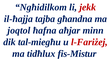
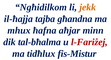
jekk colour: red -> orange (88, 7)
joqtol: joqtol -> mhux (19, 30)
tal-miegħu: tal-miegħu -> tal-bħalma (39, 42)
